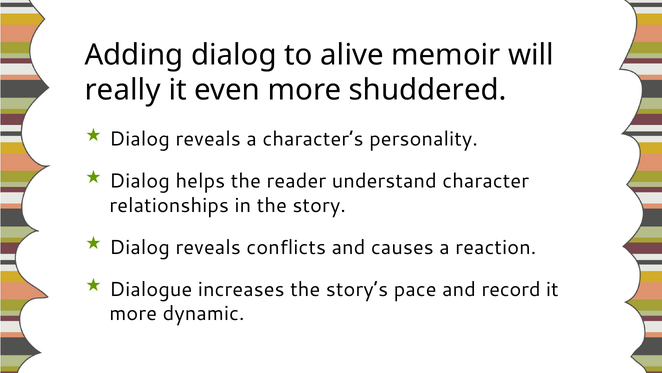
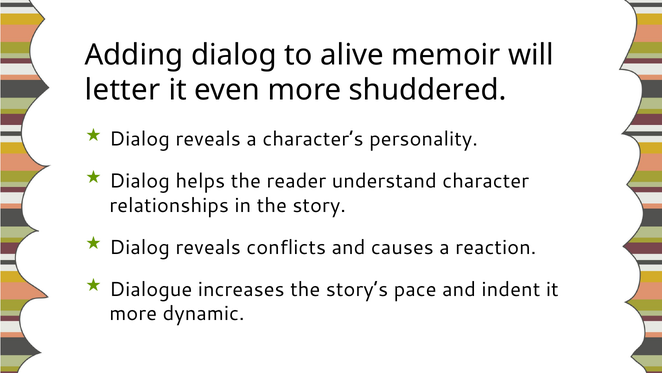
really: really -> letter (123, 90)
record: record -> indent (511, 289)
